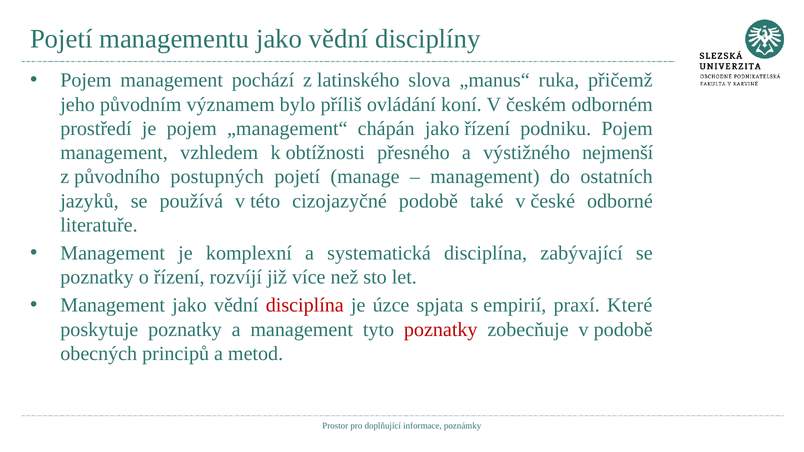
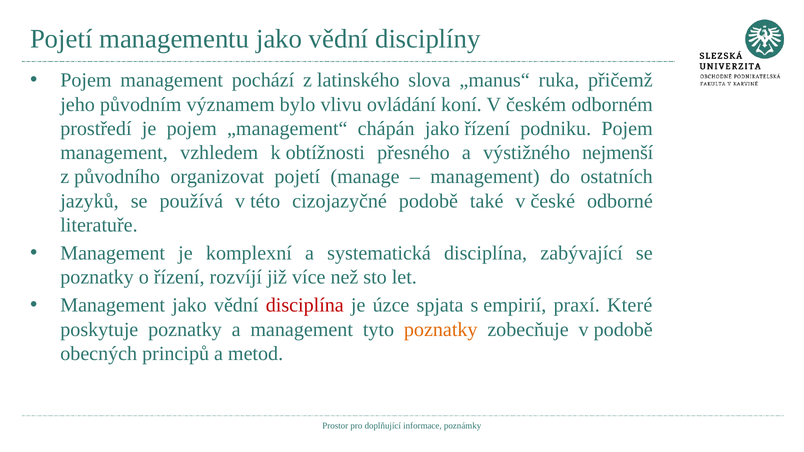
příliš: příliš -> vlivu (341, 105)
postupných: postupných -> organizovat (217, 177)
poznatky colour: red -> orange (441, 330)
